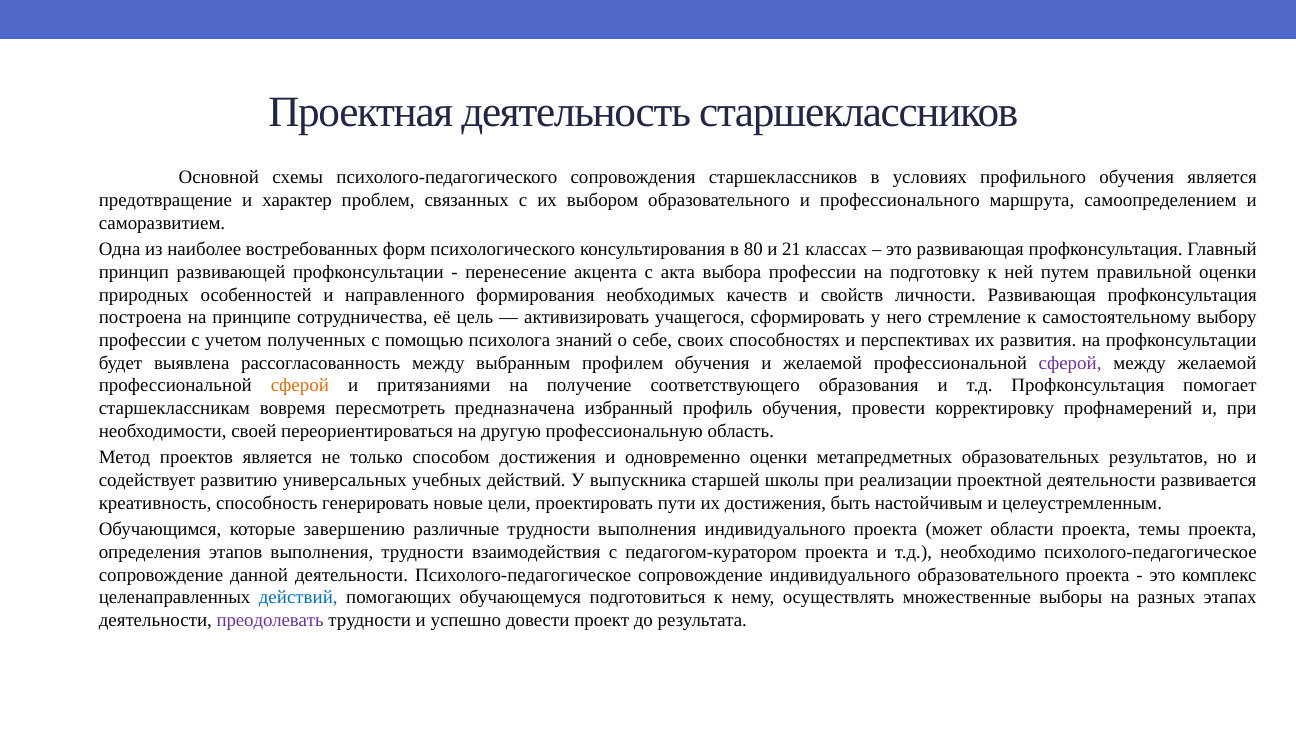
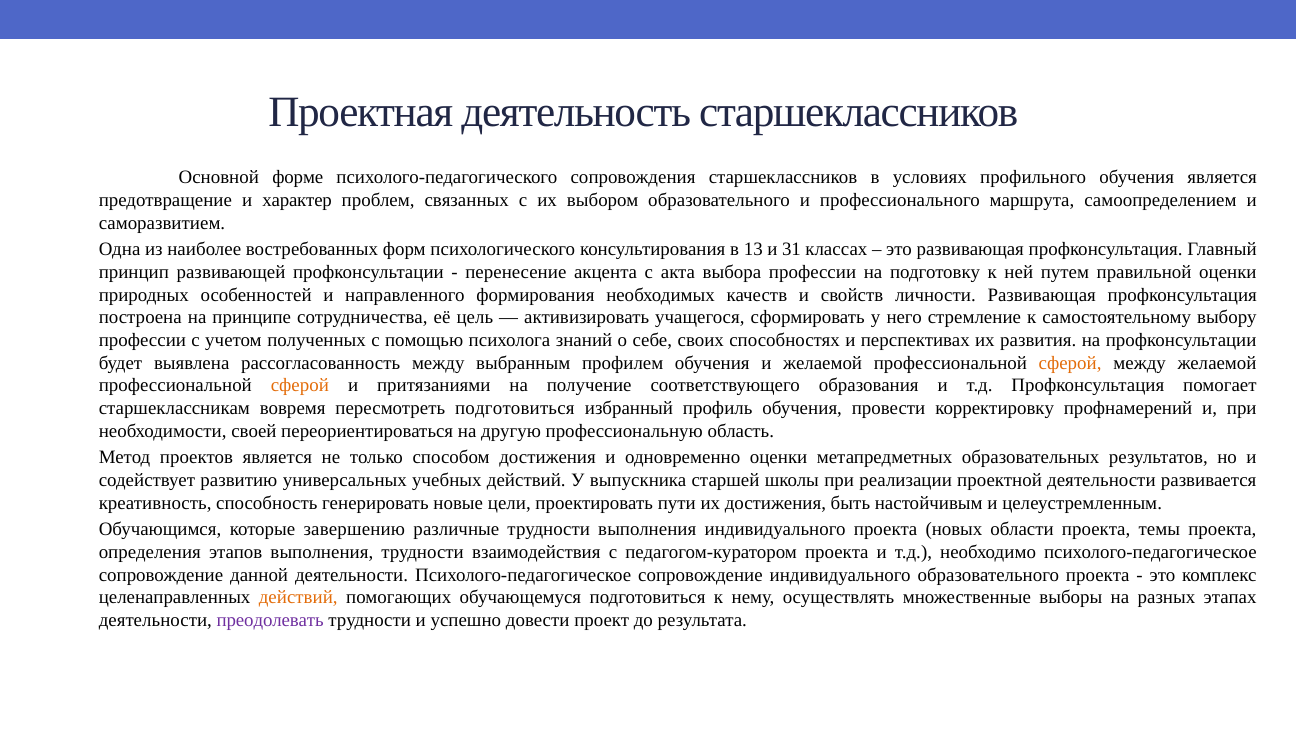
схемы: схемы -> форме (298, 178)
80: 80 -> 13 (753, 250)
21: 21 -> 31 (792, 250)
сферой colour: purple -> orange (1070, 363)
пересмотреть предназначена: предназначена -> подготовиться (515, 408)
может: может -> новых (954, 529)
действий colour: blue -> orange (298, 598)
